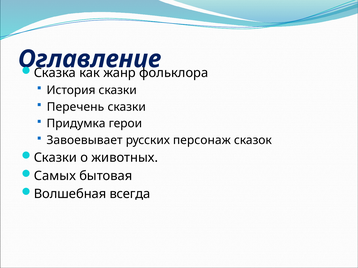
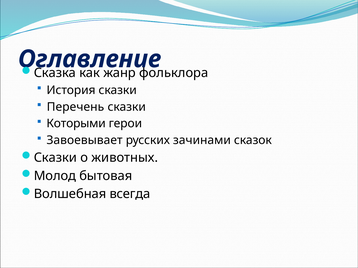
Придумка: Придумка -> Которыми (76, 124)
персонаж: персонаж -> зачинами (202, 140)
Самых: Самых -> Молод (55, 176)
